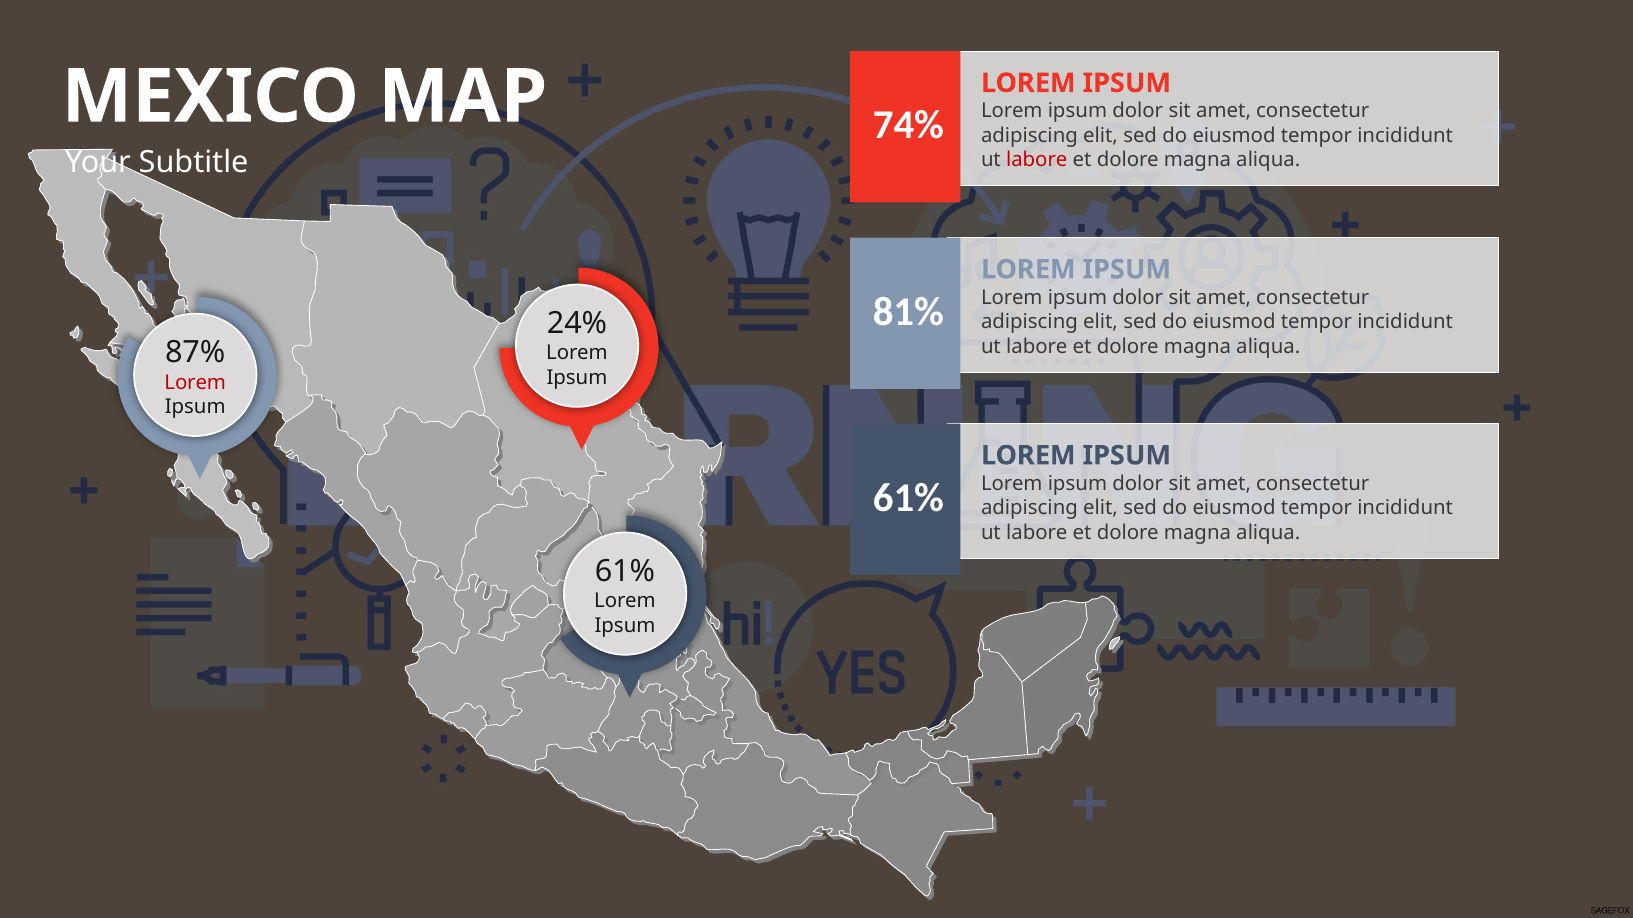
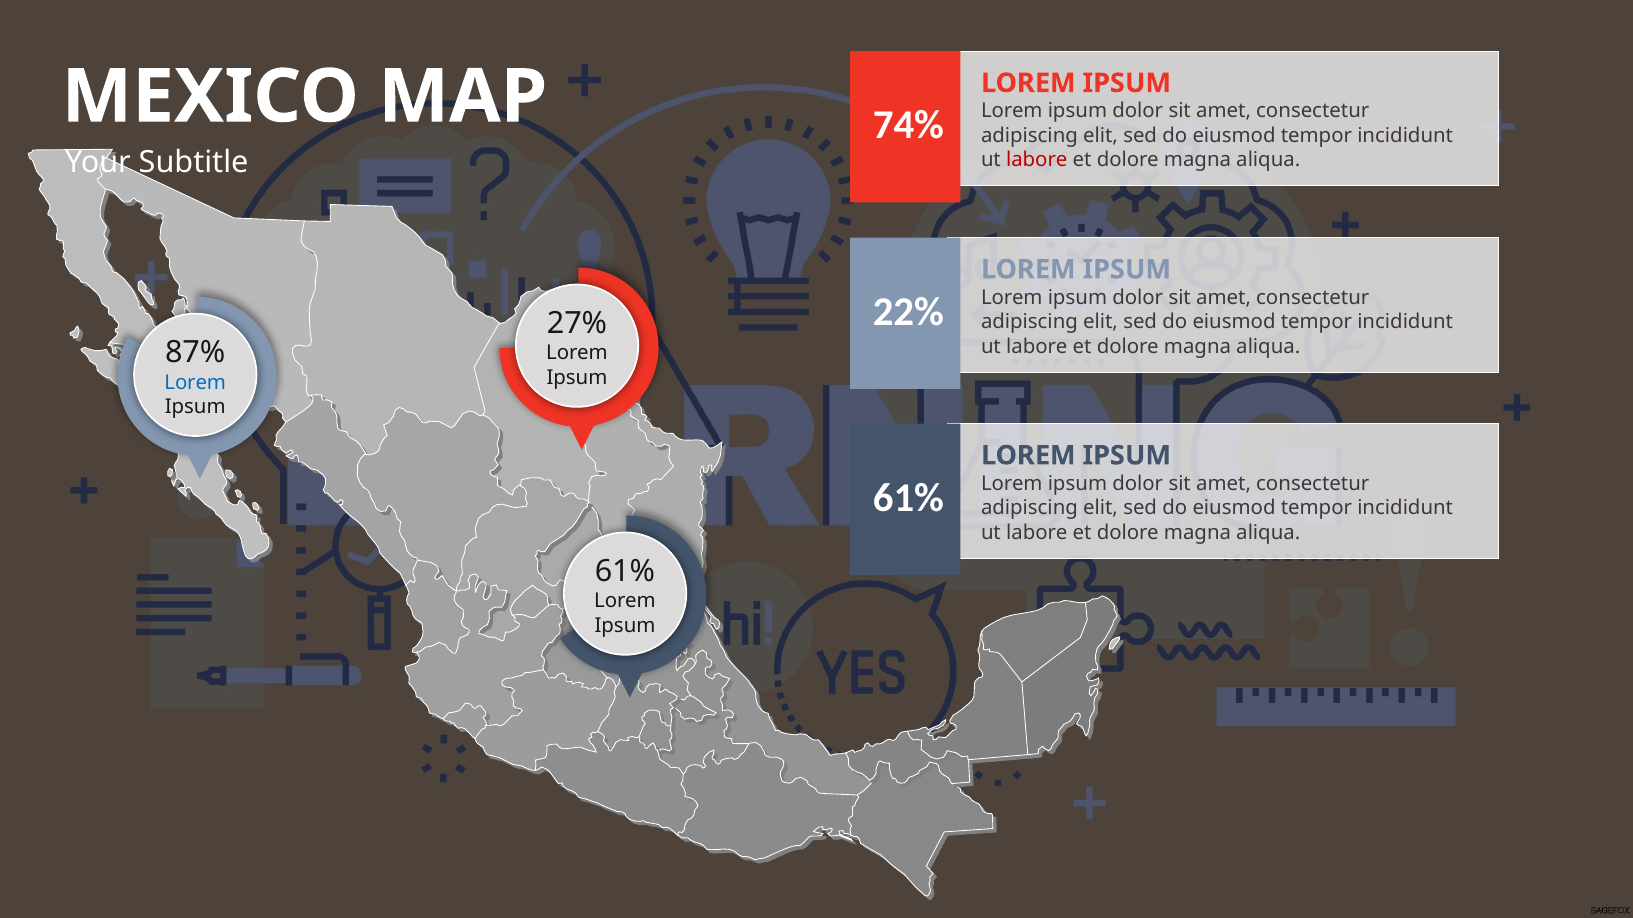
81%: 81% -> 22% (908, 312)
24%: 24% -> 27% (577, 324)
Lorem colour: red -> blue (195, 383)
